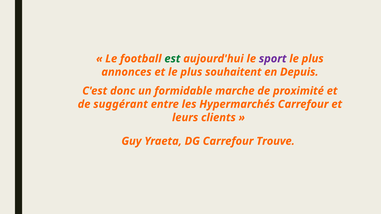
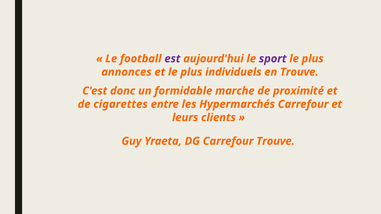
est colour: green -> purple (172, 59)
souhaitent: souhaitent -> individuels (233, 72)
en Depuis: Depuis -> Trouve (299, 72)
suggérant: suggérant -> cigarettes (121, 104)
